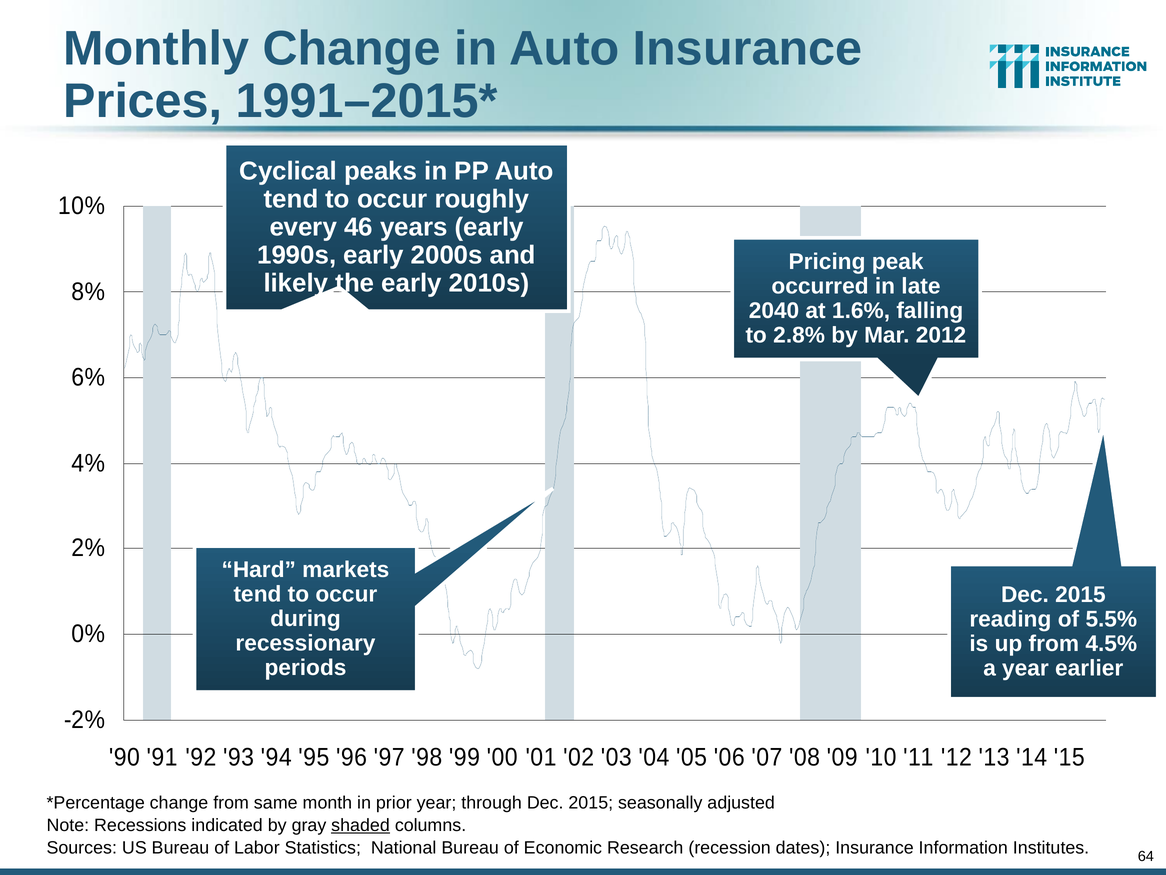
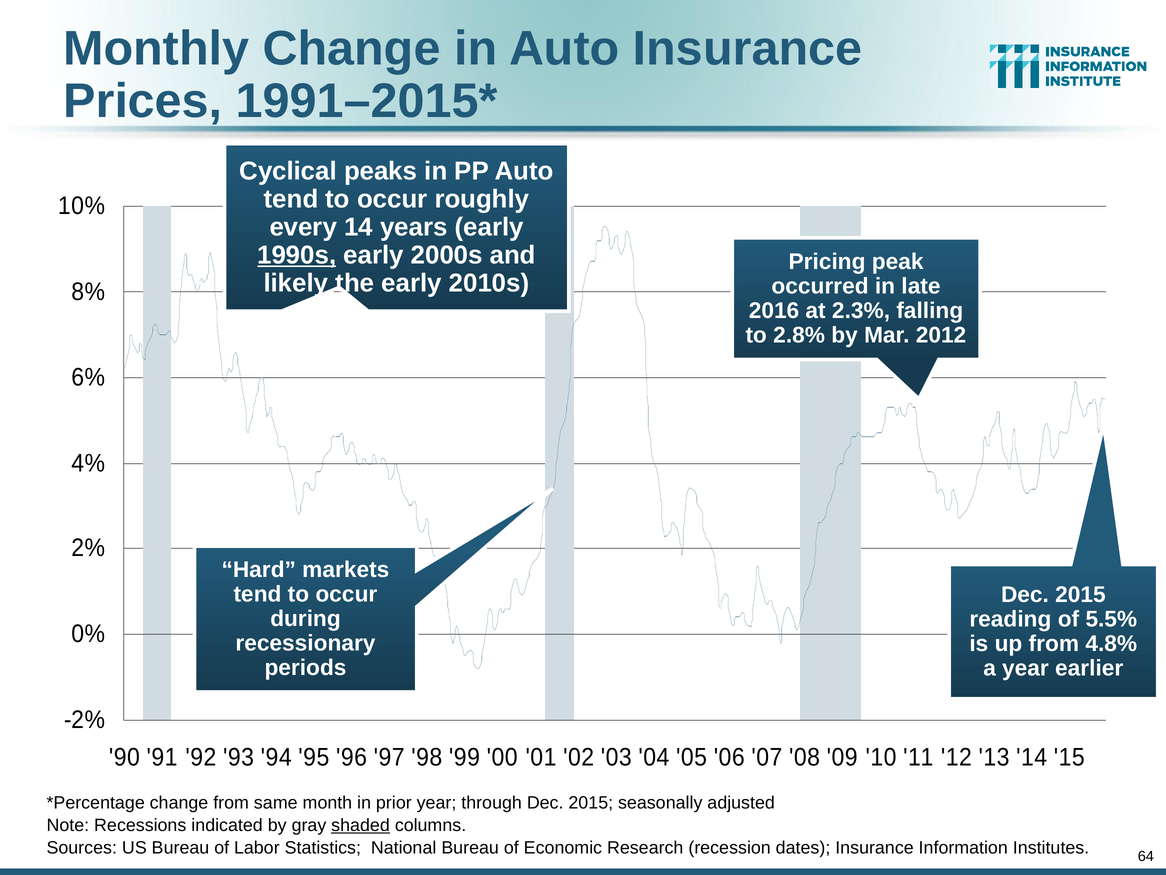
every 46: 46 -> 14 (358, 227)
1990s underline: none -> present (297, 255)
2040: 2040 -> 2016 (774, 311)
1.6%: 1.6% -> 2.3% (861, 311)
4.5%: 4.5% -> 4.8% (1111, 643)
